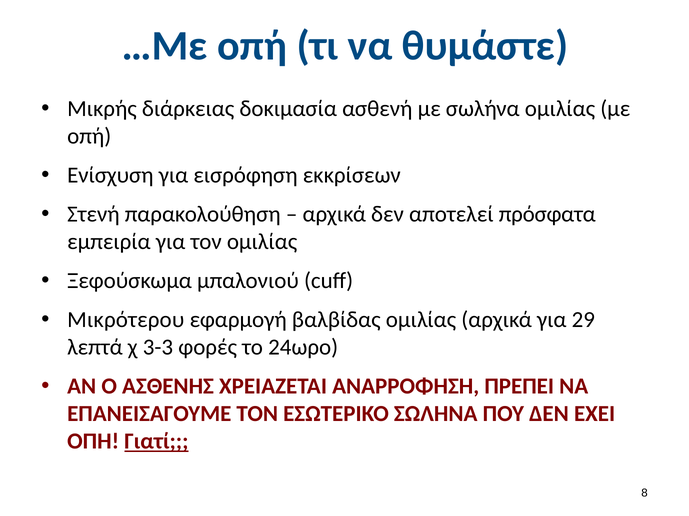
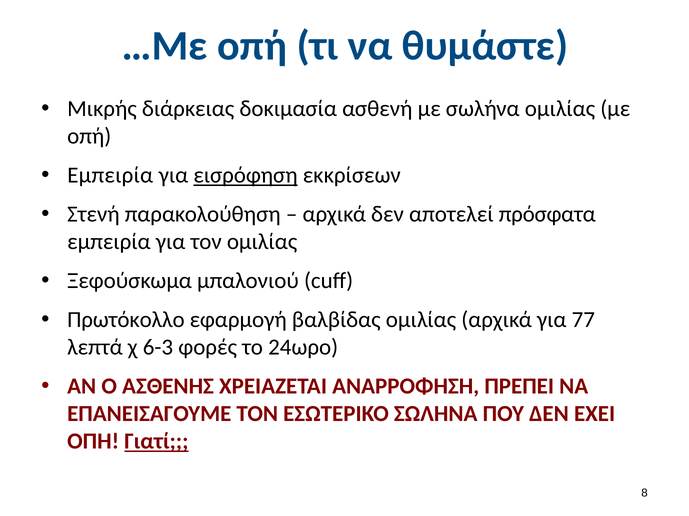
Ενίσχυση: Ενίσχυση -> Εμπειρία (110, 176)
εισρόφηση underline: none -> present (246, 176)
Μικρότερου: Μικρότερου -> Πρωτόκολλο (126, 320)
29: 29 -> 77 (583, 320)
3-3: 3-3 -> 6-3 (158, 348)
